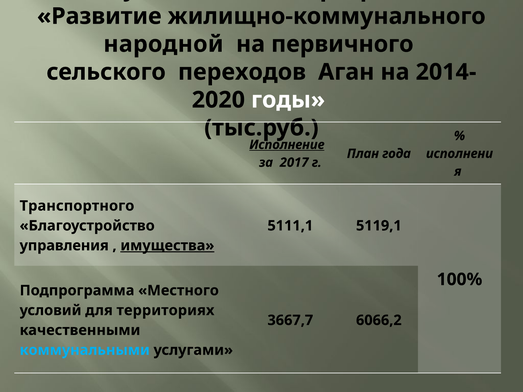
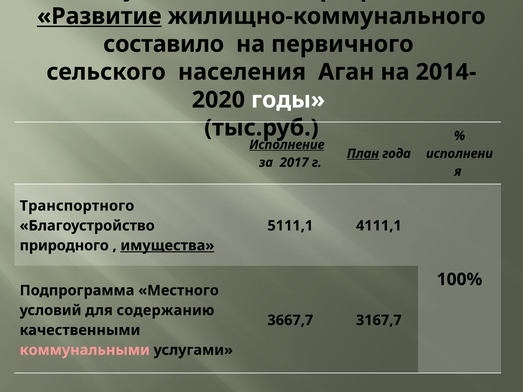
Развитие underline: none -> present (99, 16)
народной: народной -> составило (164, 44)
переходов: переходов -> населения (242, 72)
План underline: none -> present (363, 154)
5119,1: 5119,1 -> 4111,1 (379, 226)
управления: управления -> природного (64, 246)
территориях: территориях -> содержанию (165, 311)
6066,2: 6066,2 -> 3167,7 (379, 320)
коммунальными colour: light blue -> pink (85, 350)
